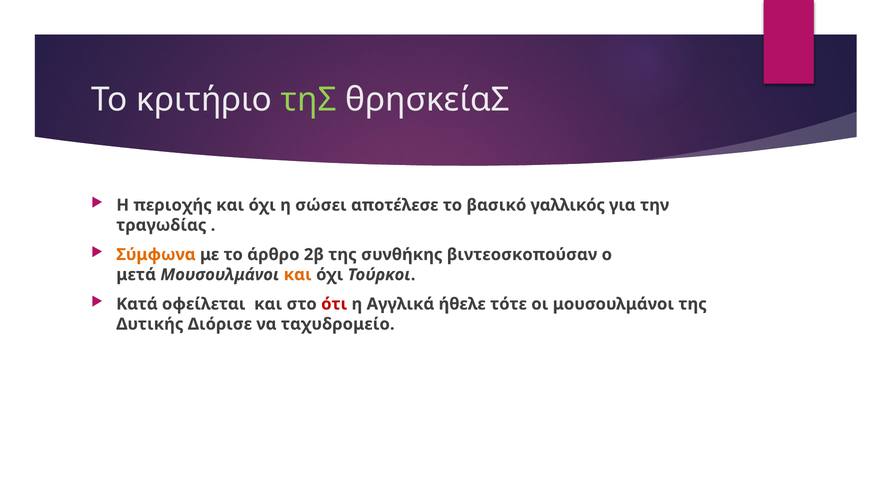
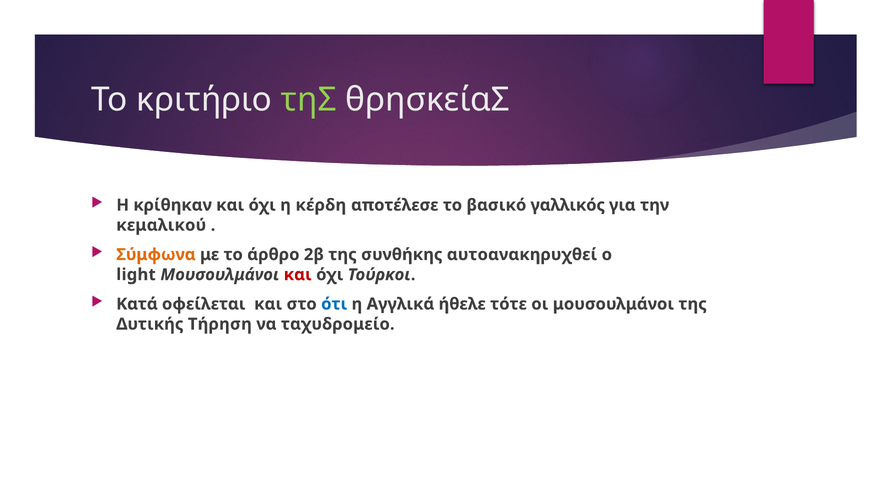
περιοχής: περιοχής -> κρίθηκαν (173, 205)
σώσει: σώσει -> κέρδη (321, 205)
τραγωδίας: τραγωδίας -> κεμαλικού (161, 225)
βιντεοσκοπούσαν: βιντεοσκοπούσαν -> αυτοανακηρυχθεί (522, 254)
μετά: μετά -> light (136, 275)
και colour: orange -> red (298, 275)
ότι colour: red -> blue (334, 304)
Διόρισε: Διόρισε -> Τήρηση (220, 324)
